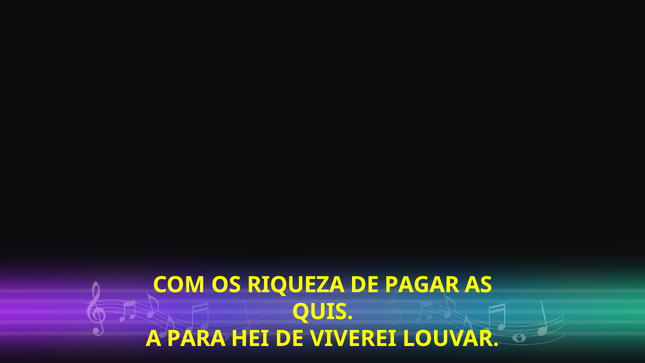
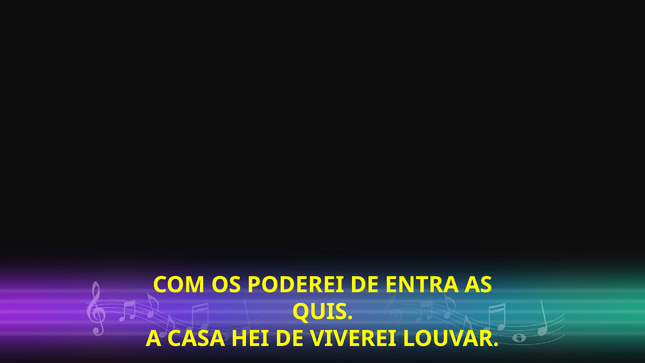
RIQUEZA: RIQUEZA -> PODEREI (296, 285)
PAGAR: PAGAR -> ENTRA (422, 285)
PARA: PARA -> CASA (196, 338)
